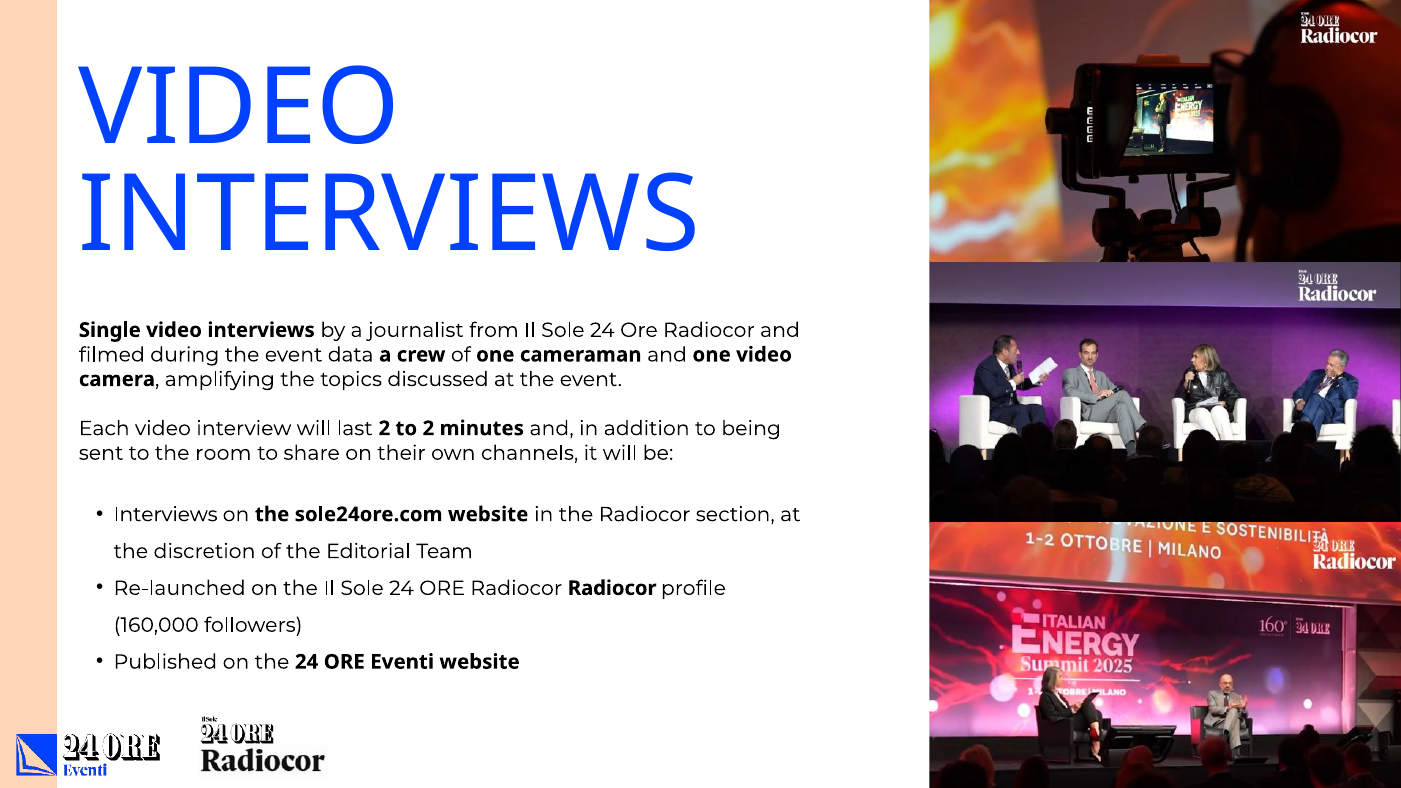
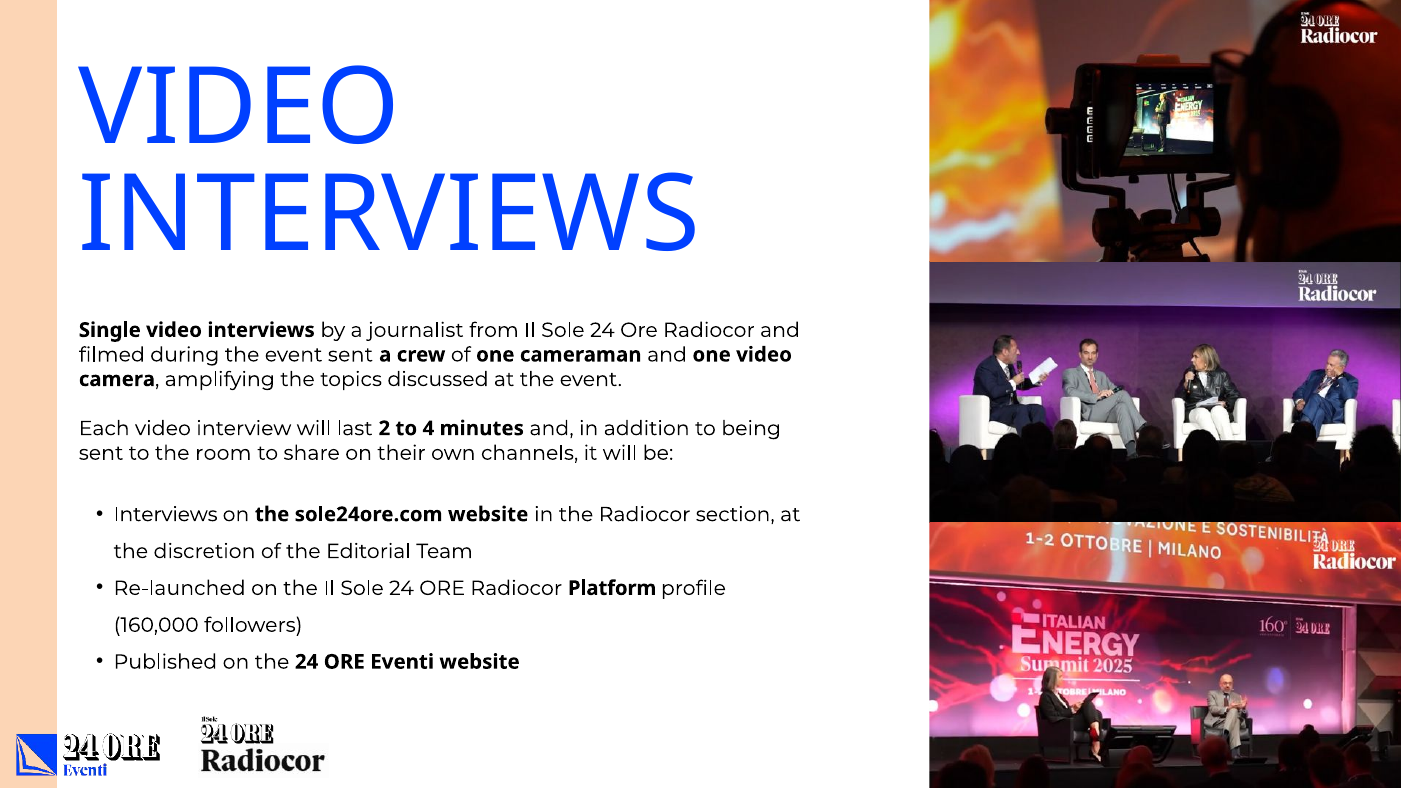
event data: data -> sent (350, 355)
to 2: 2 -> 4 (428, 428)
Radiocor Radiocor: Radiocor -> Platform (612, 588)
